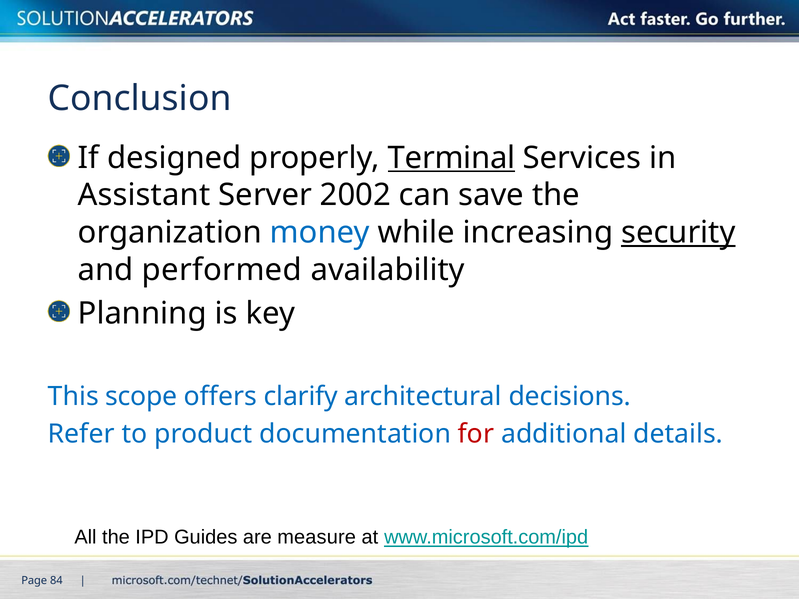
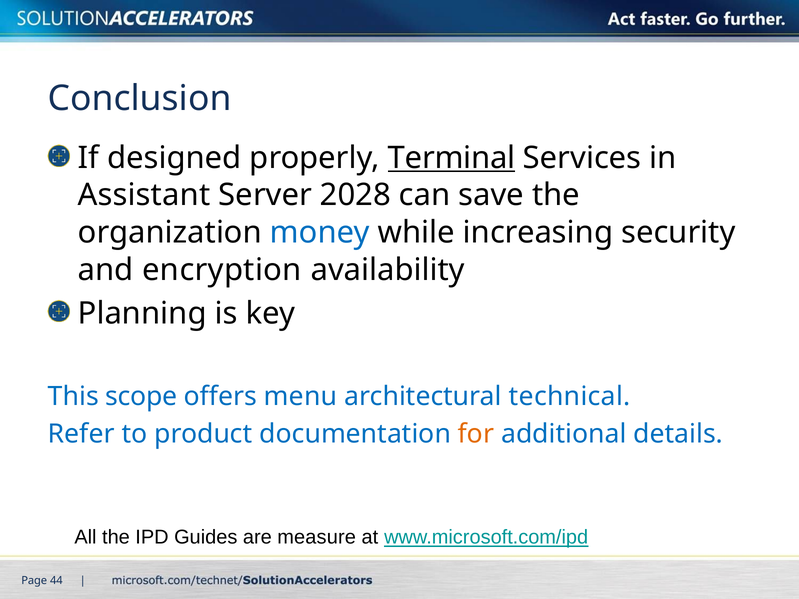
2002: 2002 -> 2028 (355, 195)
security underline: present -> none (678, 233)
performed: performed -> encryption (222, 270)
clarify: clarify -> menu (301, 397)
decisions: decisions -> technical (570, 397)
for colour: red -> orange (476, 434)
84: 84 -> 44 (56, 581)
